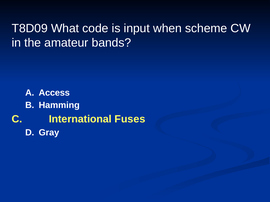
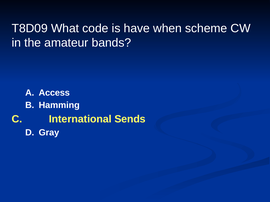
input: input -> have (137, 29)
Fuses: Fuses -> Sends (130, 119)
